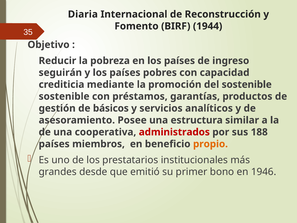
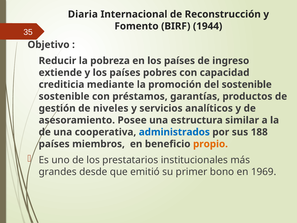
seguirán: seguirán -> extiende (60, 73)
básicos: básicos -> niveles (111, 108)
administrados colour: red -> blue (174, 132)
1946: 1946 -> 1969 (264, 172)
